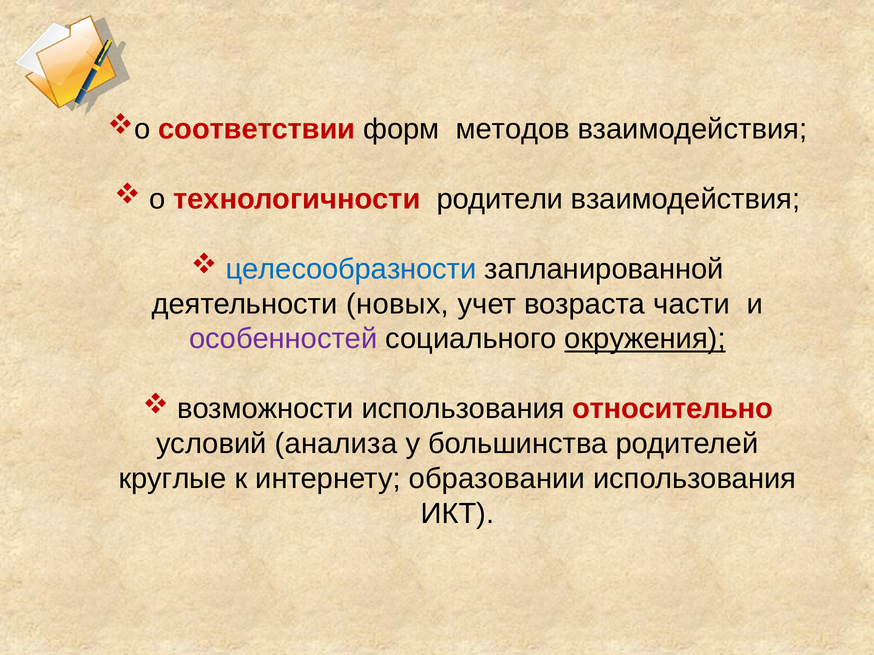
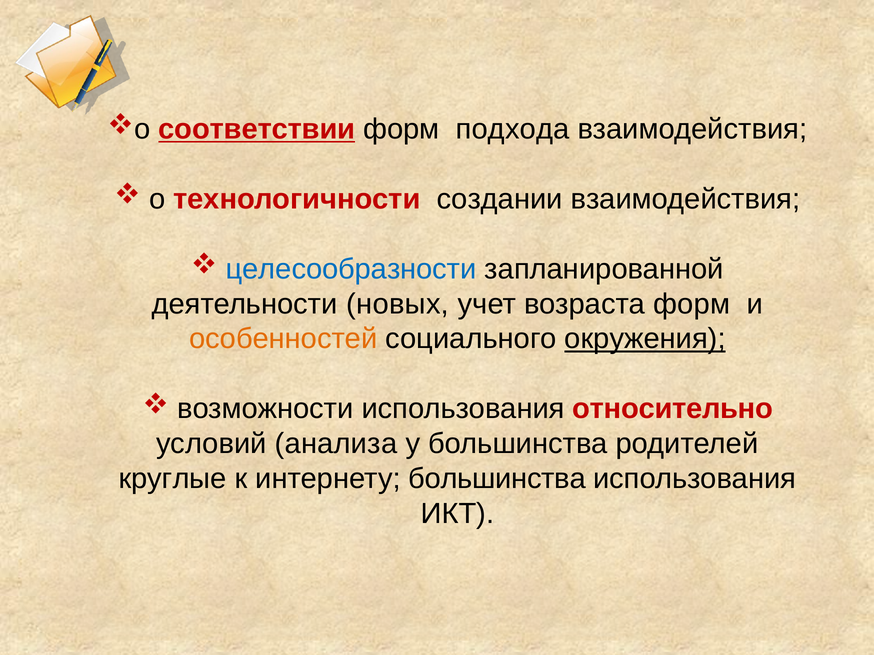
соответствии underline: none -> present (257, 129)
методов: методов -> подхода (513, 129)
родители: родители -> создании (500, 199)
возраста части: части -> форм (692, 304)
особенностей colour: purple -> orange (283, 339)
интернету образовании: образовании -> большинства (497, 479)
